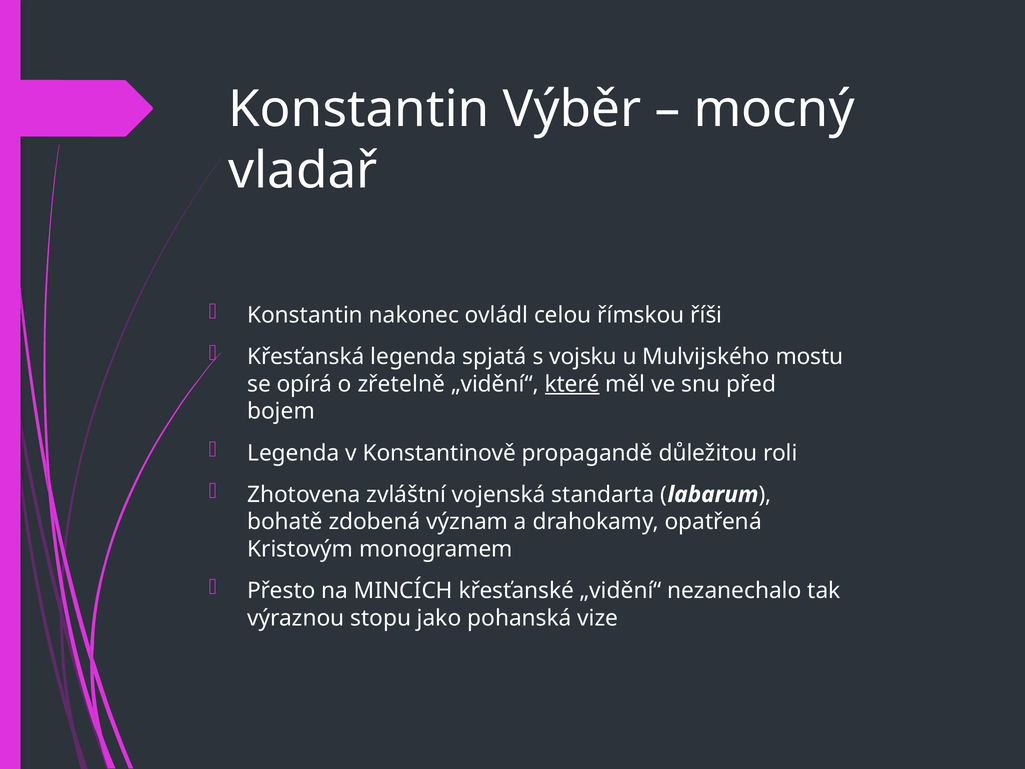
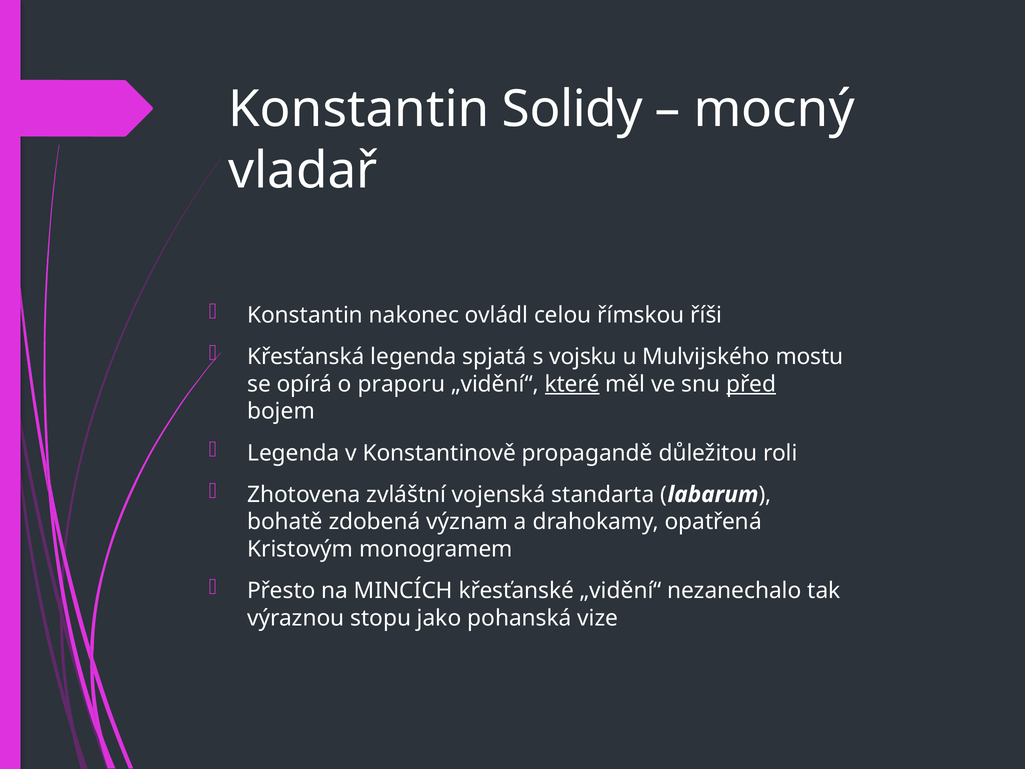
Výběr: Výběr -> Solidy (572, 109)
zřetelně: zřetelně -> praporu (401, 384)
před underline: none -> present (751, 384)
